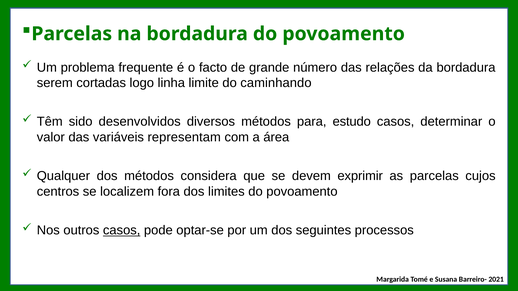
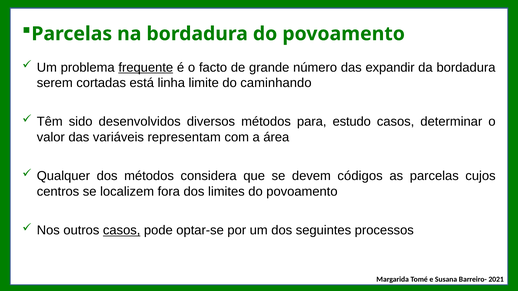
frequente underline: none -> present (146, 67)
relações: relações -> expandir (390, 67)
logo: logo -> está (142, 83)
exprimir: exprimir -> códigos (360, 176)
